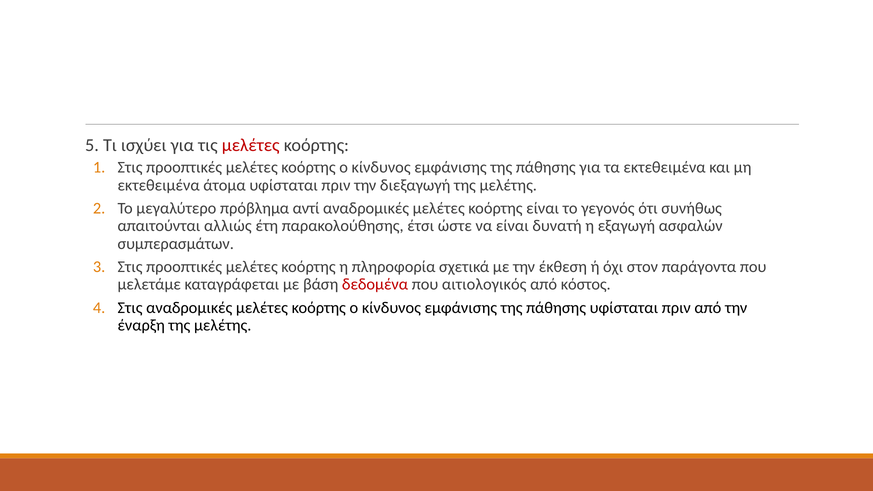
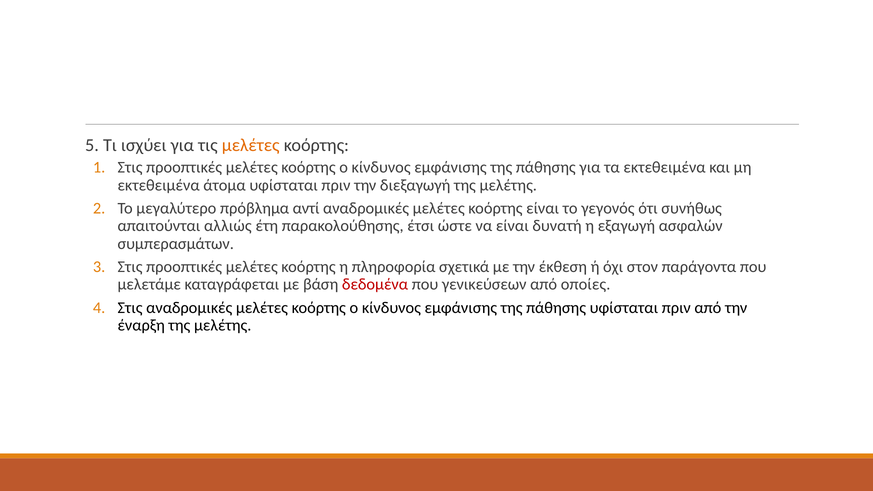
μελέτες colour: red -> orange (251, 145)
αιτιολογικός: αιτιολογικός -> γενικεύσεων (484, 285)
κόστος: κόστος -> οποίες (586, 285)
